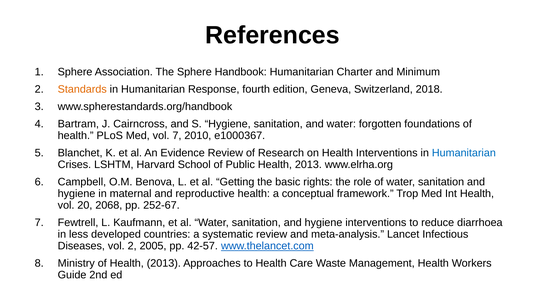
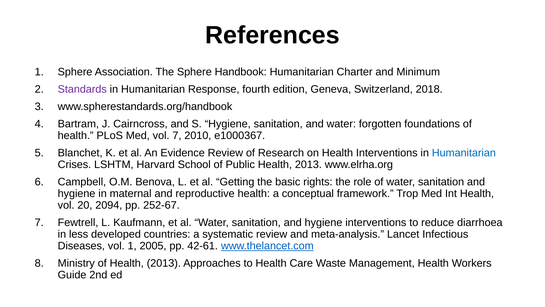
Standards colour: orange -> purple (82, 89)
2068: 2068 -> 2094 (109, 205)
vol 2: 2 -> 1 (132, 246)
42-57: 42-57 -> 42-61 (203, 246)
